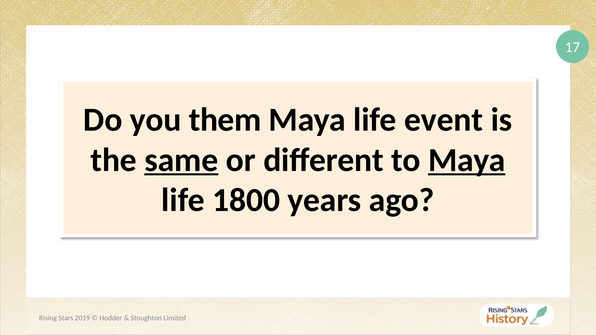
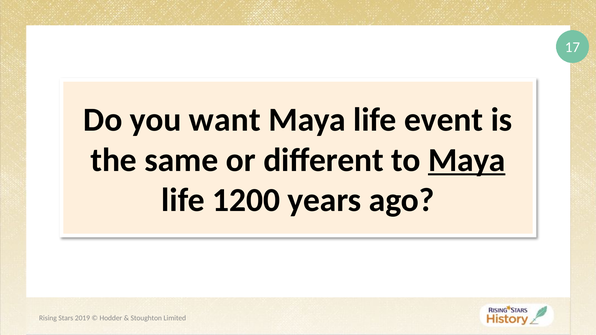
them: them -> want (225, 120)
same underline: present -> none (181, 160)
1800: 1800 -> 1200 (246, 200)
